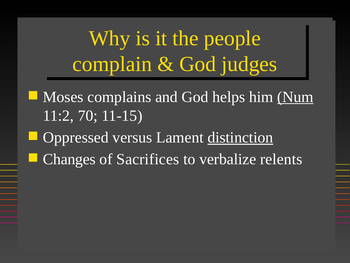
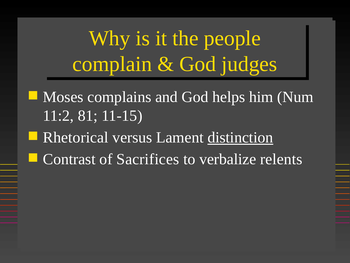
Num underline: present -> none (295, 97)
70: 70 -> 81 (88, 115)
Oppressed: Oppressed -> Rhetorical (76, 137)
Changes: Changes -> Contrast (69, 159)
